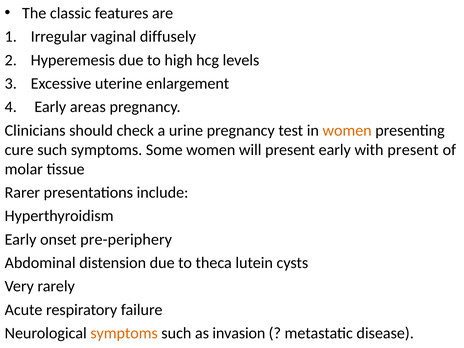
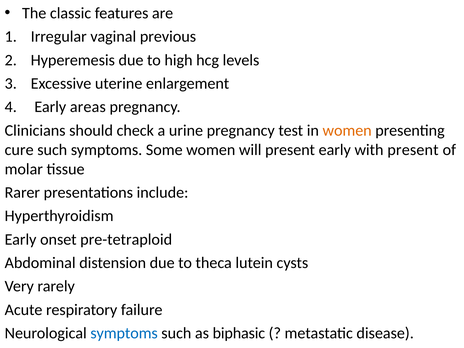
diffusely: diffusely -> previous (168, 37)
pre-periphery: pre-periphery -> pre-tetraploid (126, 239)
symptoms colour: orange -> blue (124, 333)
invasion: invasion -> biphasic (239, 333)
